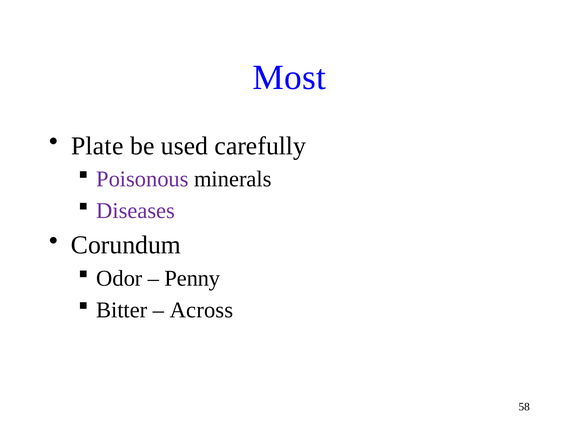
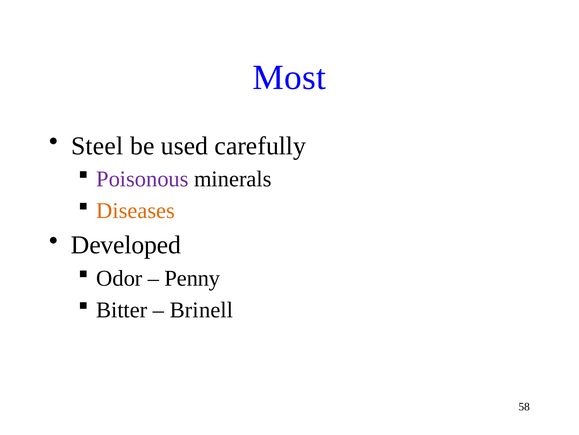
Plate: Plate -> Steel (97, 146)
Diseases colour: purple -> orange (136, 210)
Corundum: Corundum -> Developed (126, 245)
Across: Across -> Brinell (202, 310)
